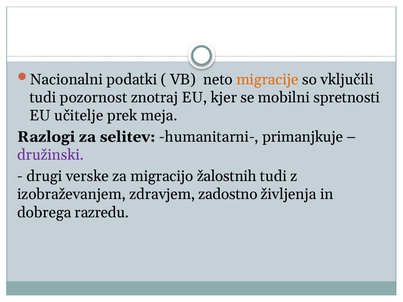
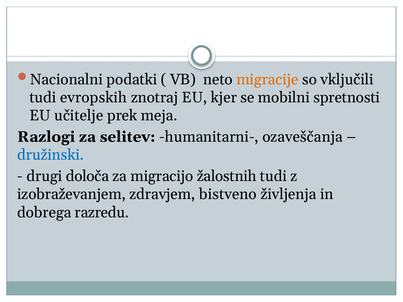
pozornost: pozornost -> evropskih (94, 98)
primanjkuje: primanjkuje -> ozaveščanja (303, 137)
družinski colour: purple -> blue (51, 155)
verske: verske -> določa (87, 176)
zadostno: zadostno -> bistveno (228, 194)
